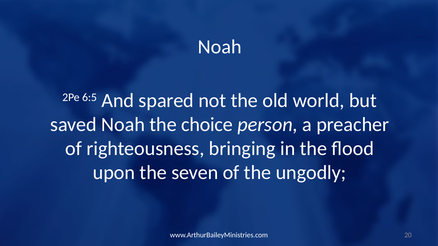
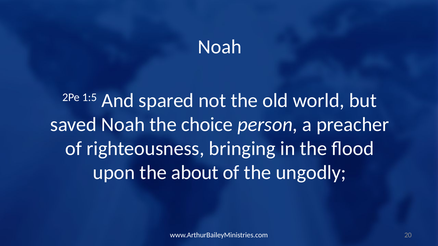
6:5: 6:5 -> 1:5 (89, 98)
seven: seven -> about (195, 173)
